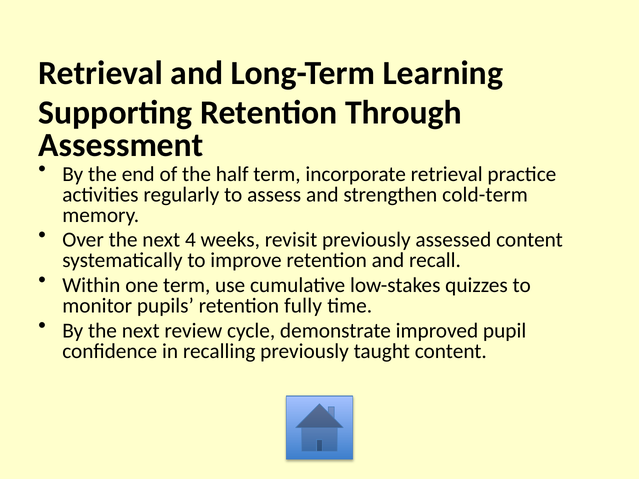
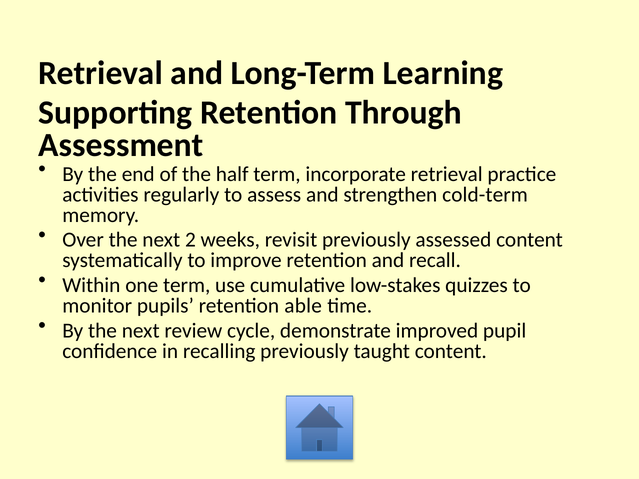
4: 4 -> 2 (190, 240)
fully: fully -> able (303, 306)
